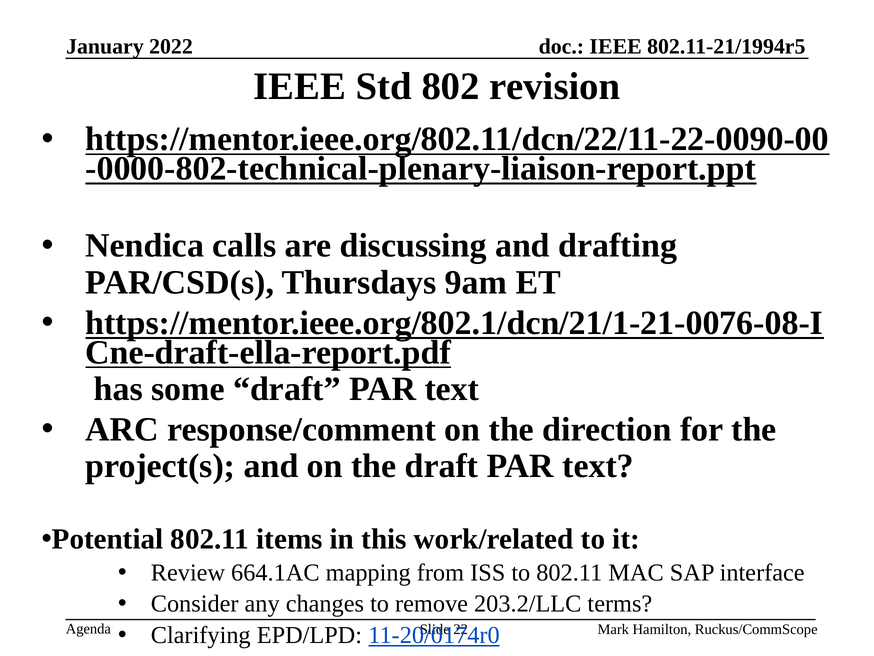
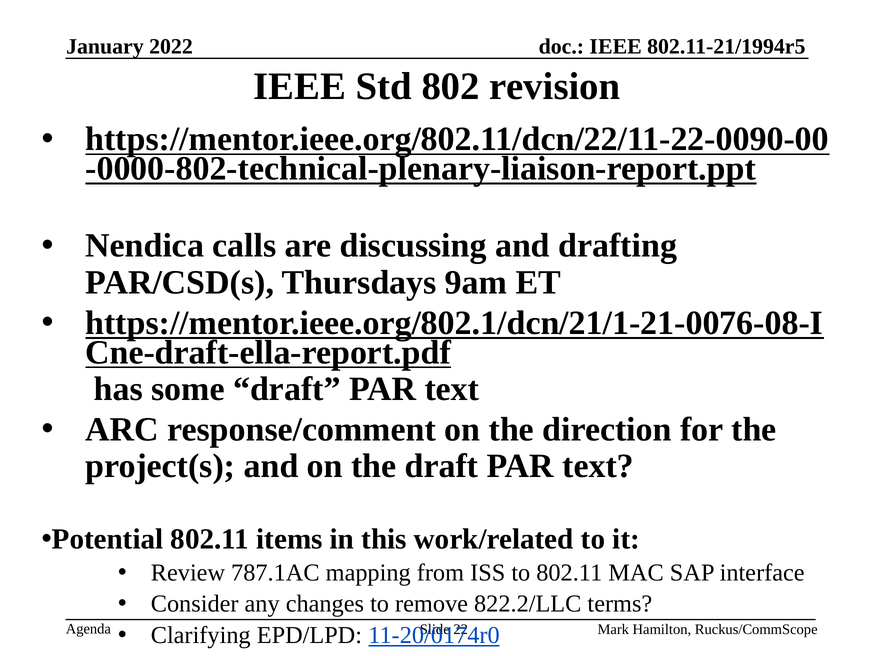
664.1AC: 664.1AC -> 787.1AC (275, 572)
203.2/LLC: 203.2/LLC -> 822.2/LLC (528, 603)
